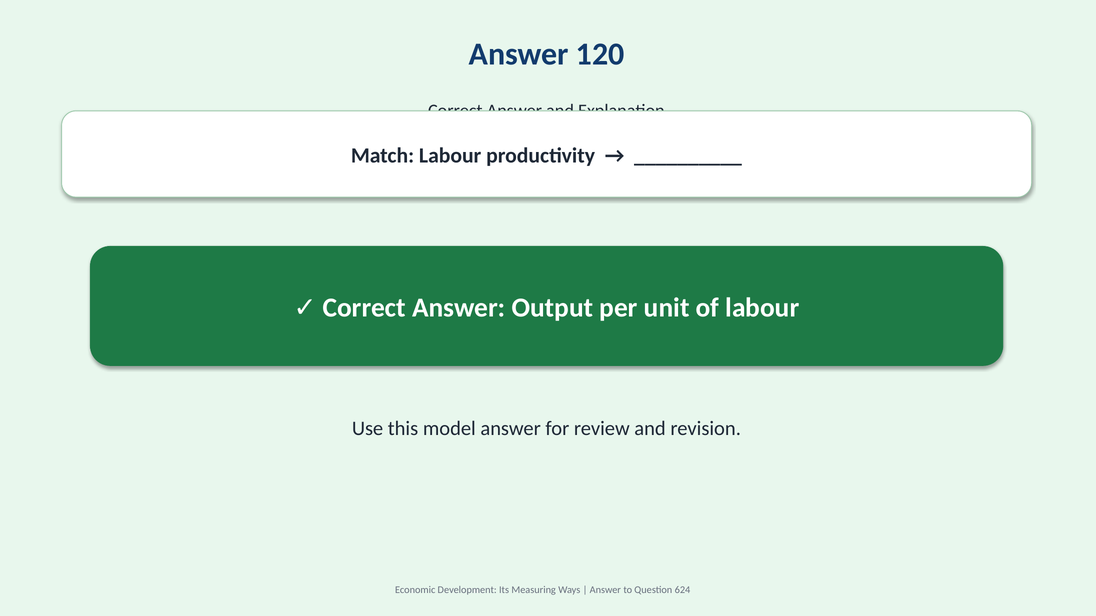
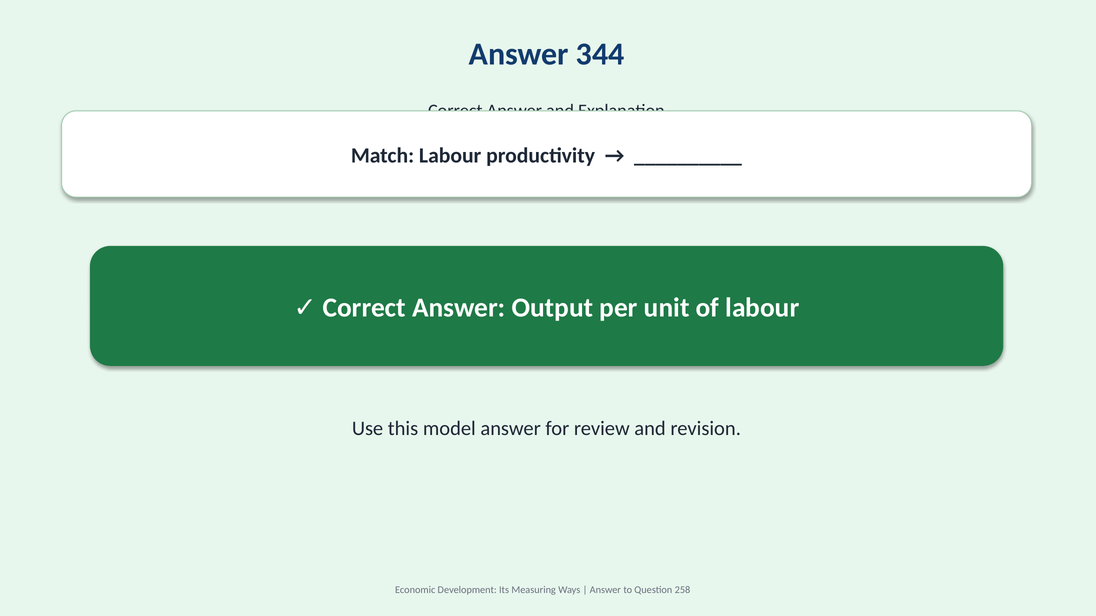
120: 120 -> 344 (600, 54)
624: 624 -> 258 (682, 590)
